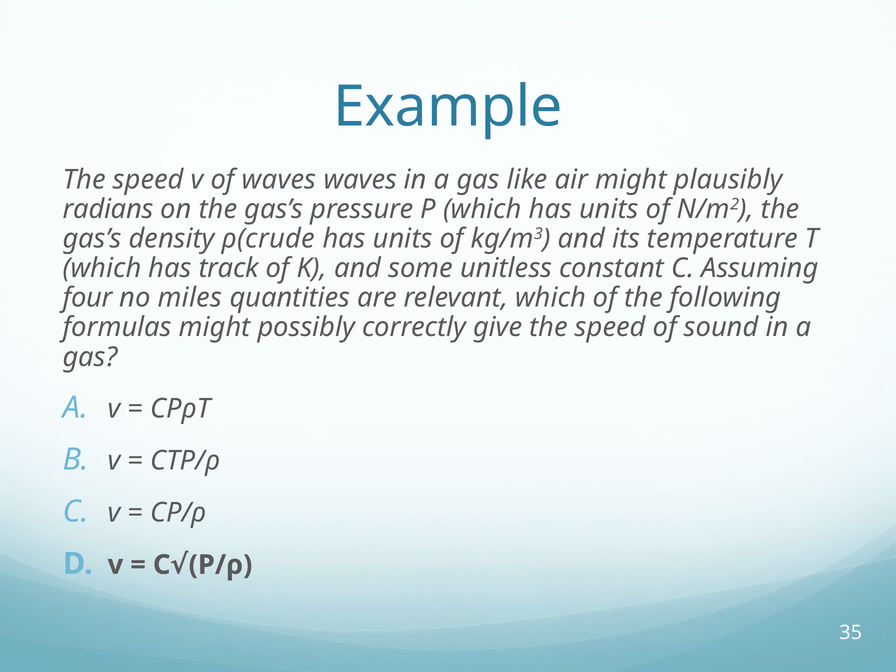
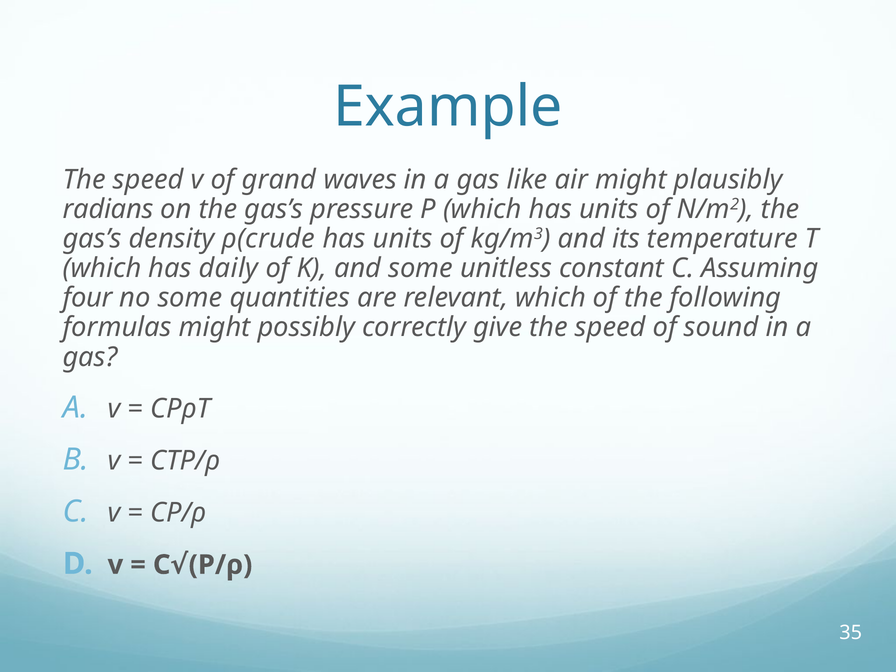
of waves: waves -> grand (279, 180)
track: track -> daily (228, 268)
no miles: miles -> some (190, 298)
